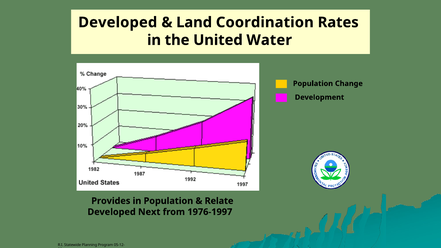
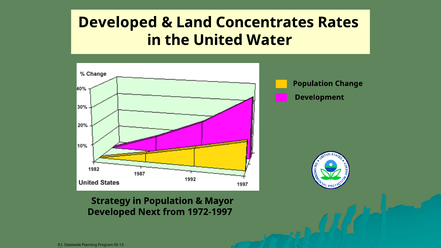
Coordination: Coordination -> Concentrates (265, 22)
Provides: Provides -> Strategy (111, 201)
Relate: Relate -> Mayor (219, 201)
1976-1997: 1976-1997 -> 1972-1997 (210, 212)
